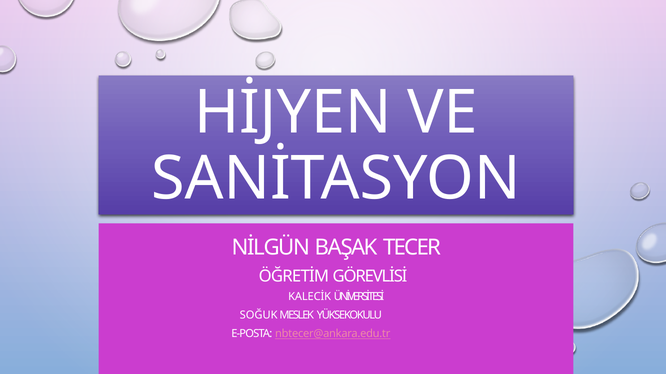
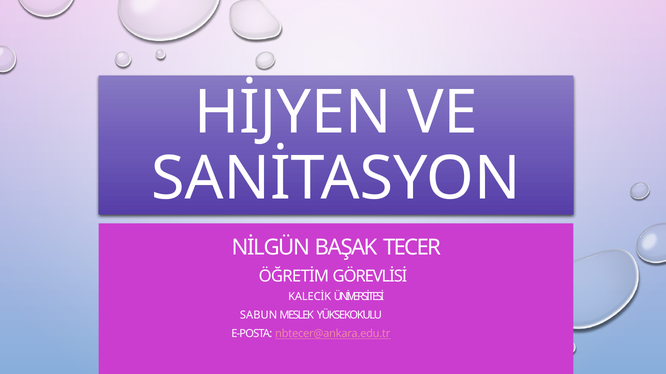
SOĞUK: SOĞUK -> SABUN (259, 316)
